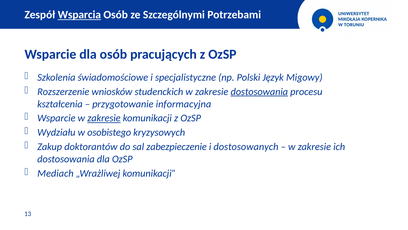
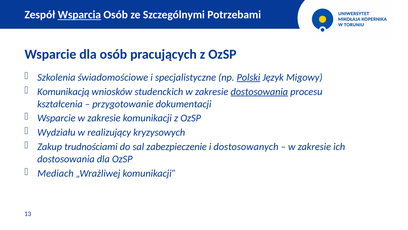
Polski underline: none -> present (248, 77)
Rozszerzenie: Rozszerzenie -> Komunikacją (63, 92)
informacyjna: informacyjna -> dokumentacji (184, 104)
zakresie underline: present -> none (104, 118)
osobistego: osobistego -> realizujący (109, 132)
doktorantów: doktorantów -> trudnościami (91, 147)
